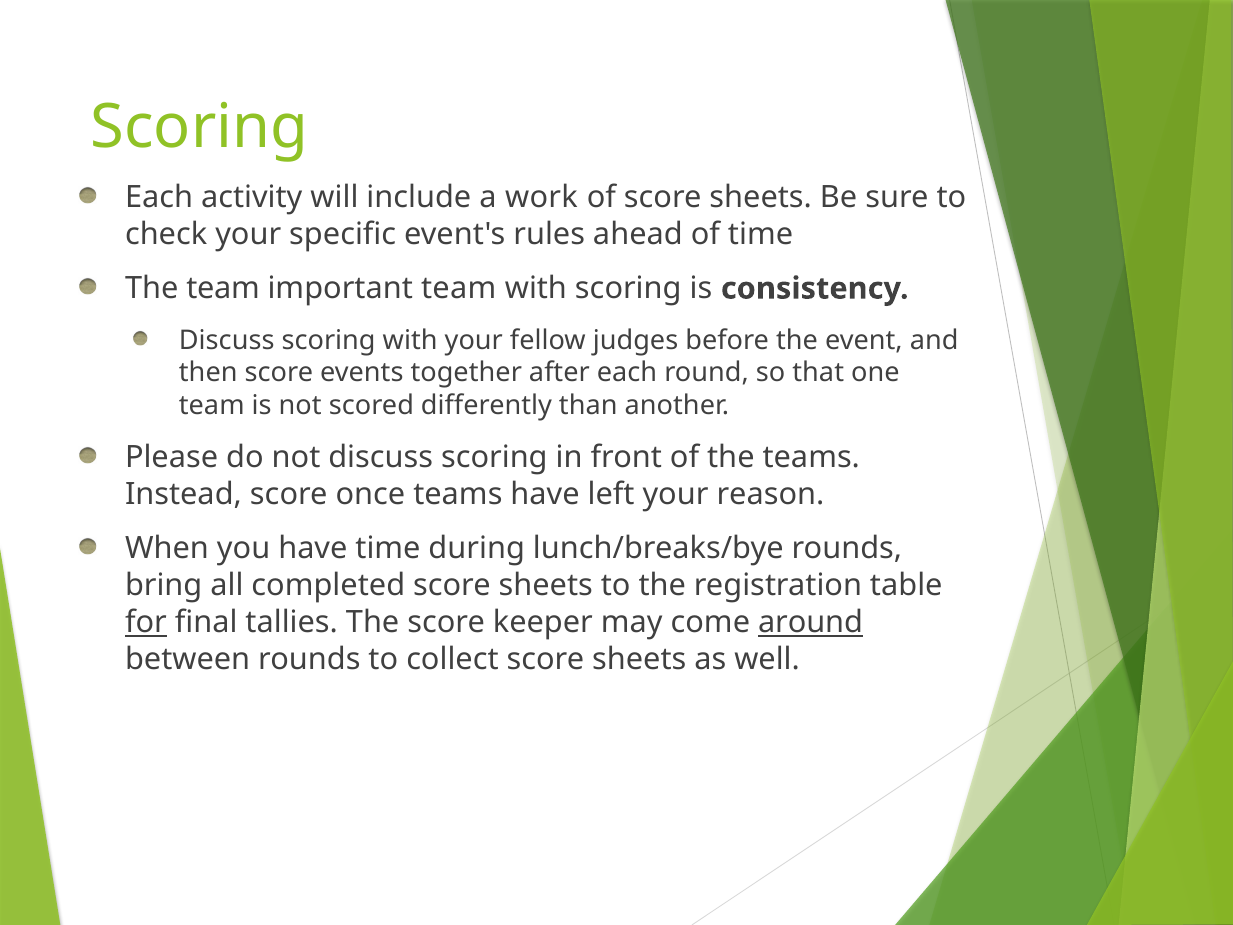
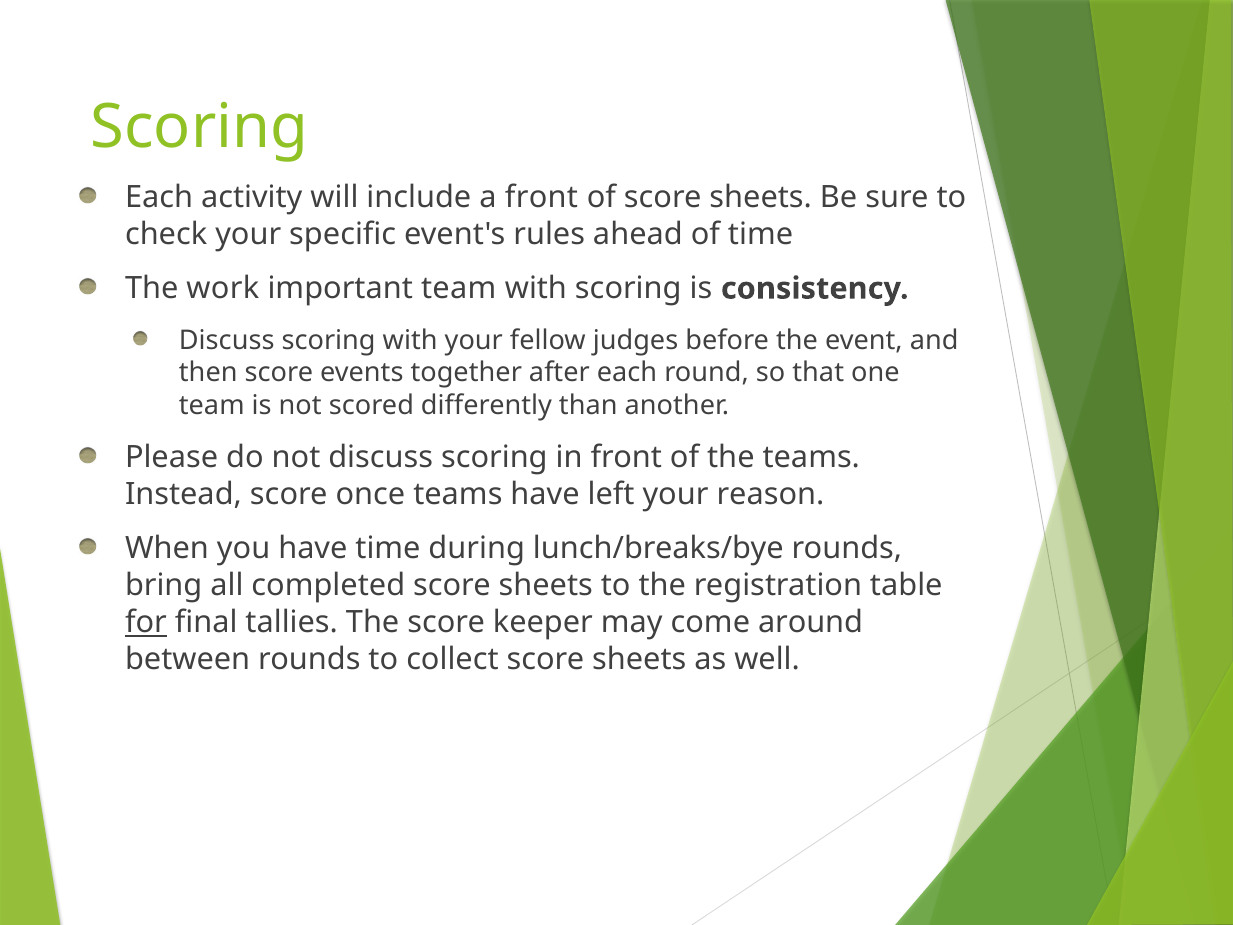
a work: work -> front (541, 197)
The team: team -> work (223, 288)
around underline: present -> none (811, 622)
